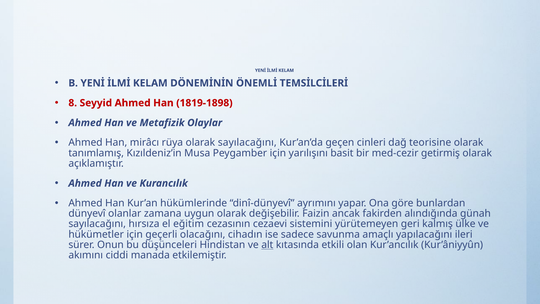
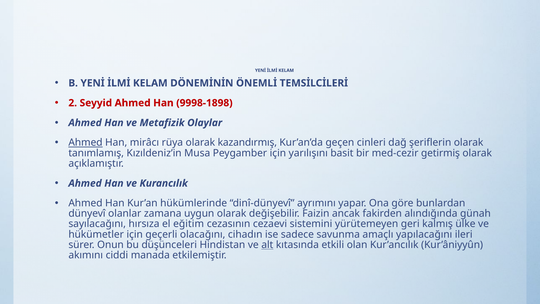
8: 8 -> 2 (73, 103)
1819-1898: 1819-1898 -> 9998-1898 (204, 103)
Ahmed underline: none -> present (85, 143)
olarak sayılacağını: sayılacağını -> kazandırmış (247, 143)
teorisine: teorisine -> şeriflerin (430, 143)
